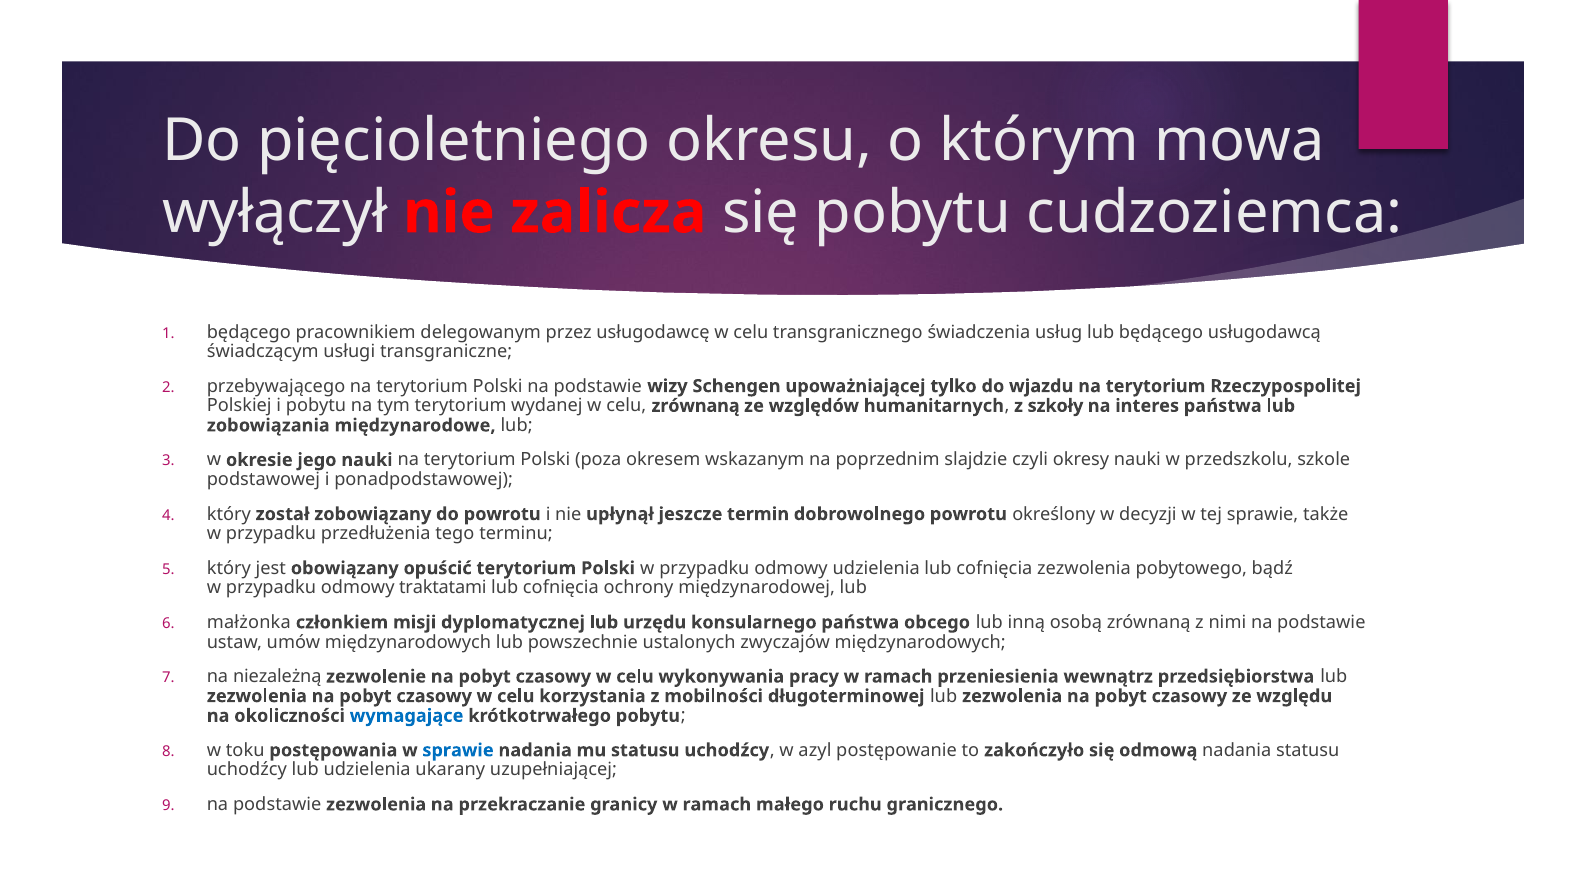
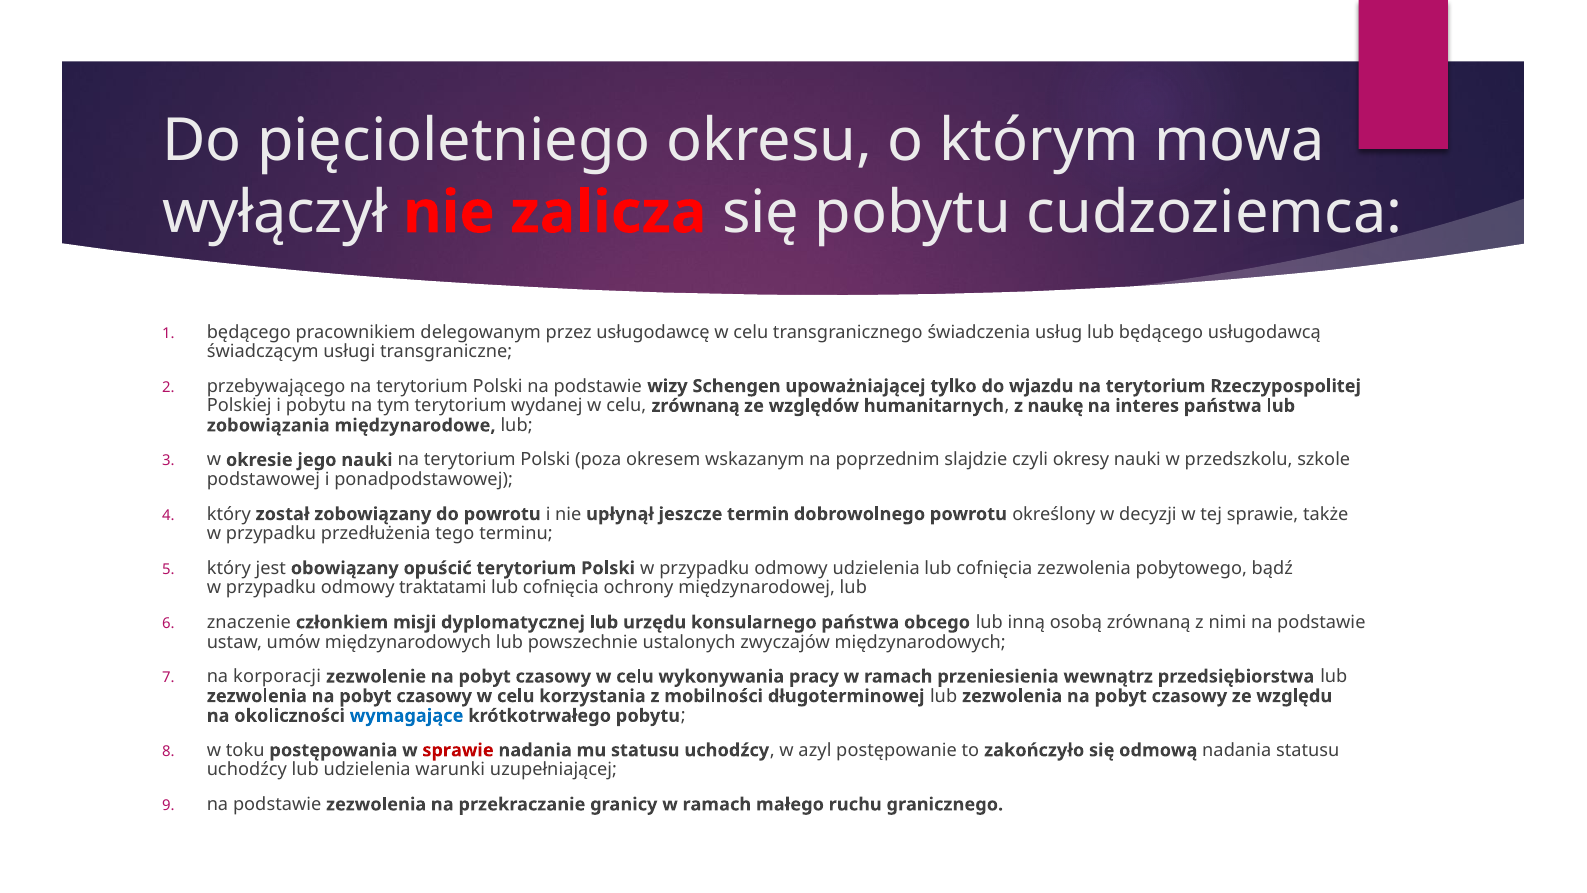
szkoły: szkoły -> naukę (1055, 406)
małżonka: małżonka -> znaczenie (249, 622)
niezależną: niezależną -> korporacji (277, 676)
sprawie colour: blue -> red (458, 750)
ukarany: ukarany -> warunki (450, 770)
